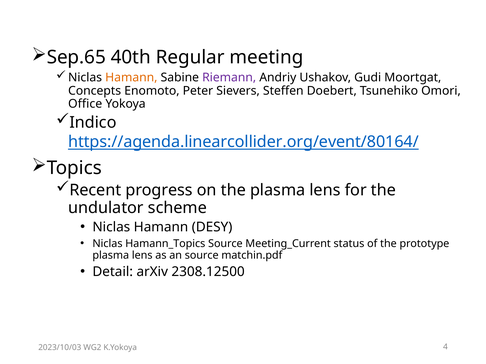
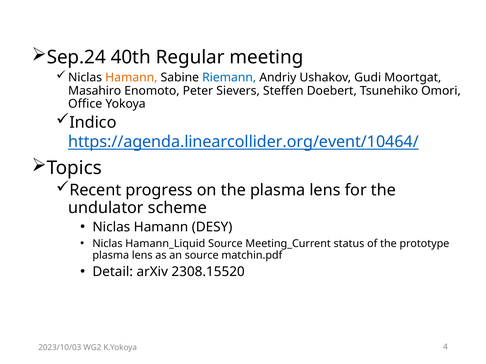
Sep.65: Sep.65 -> Sep.24 (76, 57)
Riemann colour: purple -> blue (229, 78)
Concepts: Concepts -> Masahiro (95, 91)
https://agenda.linearcollider.org/event/80164/: https://agenda.linearcollider.org/event/80164/ -> https://agenda.linearcollider.org/event/10464/ (244, 142)
Hamann_Topics: Hamann_Topics -> Hamann_Liquid (165, 244)
2308.12500: 2308.12500 -> 2308.15520 (208, 272)
